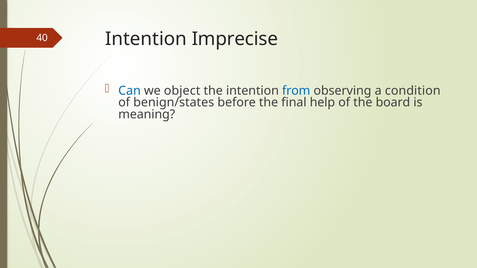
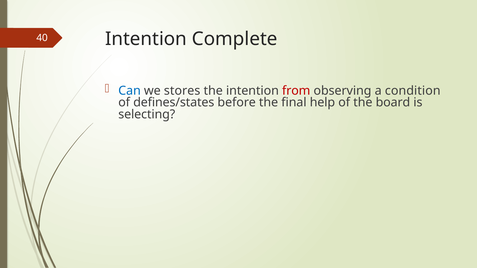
Imprecise: Imprecise -> Complete (235, 39)
object: object -> stores (182, 91)
from colour: blue -> red (296, 91)
benign/states: benign/states -> defines/states (174, 103)
meaning: meaning -> selecting (147, 115)
